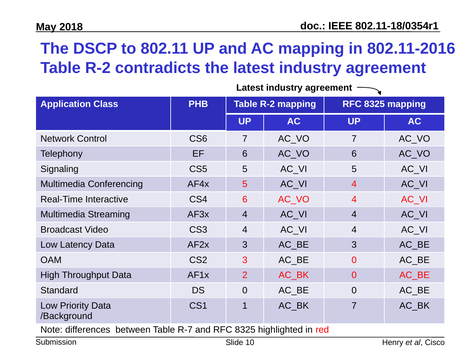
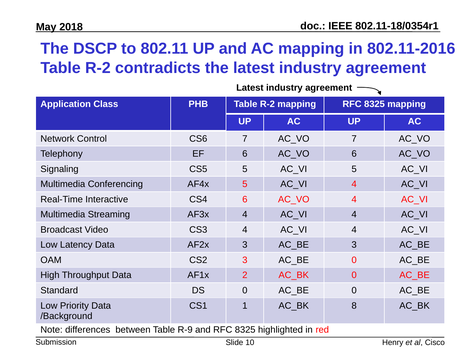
7: 7 -> 8 (354, 306)
R-7: R-7 -> R-9 (185, 330)
